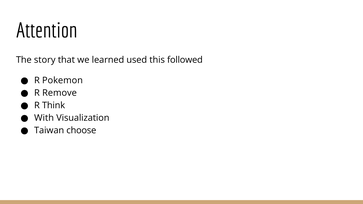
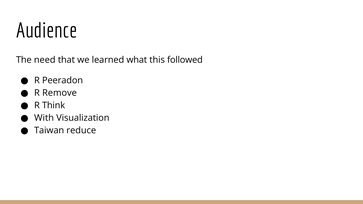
Attention: Attention -> Audience (47, 31)
story: story -> need (45, 60)
used: used -> what (137, 60)
Pokemon: Pokemon -> Peeradon (63, 81)
choose: choose -> reduce (81, 131)
